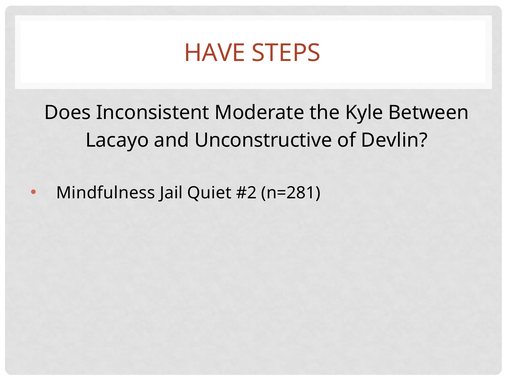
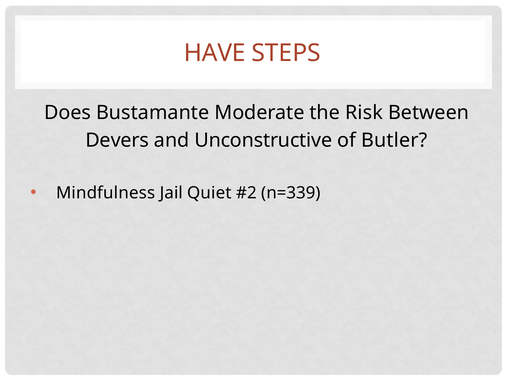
Inconsistent: Inconsistent -> Bustamante (153, 113)
Kyle: Kyle -> Risk (364, 113)
Lacayo: Lacayo -> Devers (117, 140)
Devlin: Devlin -> Butler (394, 140)
n=281: n=281 -> n=339 (291, 193)
